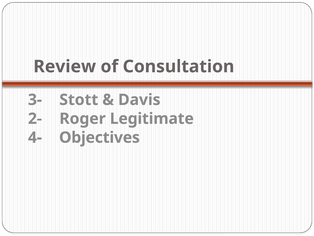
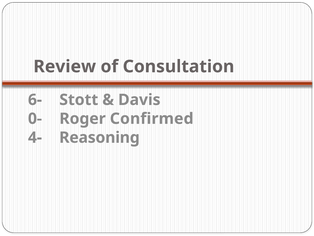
3-: 3- -> 6- (35, 100)
2-: 2- -> 0- (35, 118)
Legitimate: Legitimate -> Confirmed (152, 118)
Objectives: Objectives -> Reasoning (99, 137)
